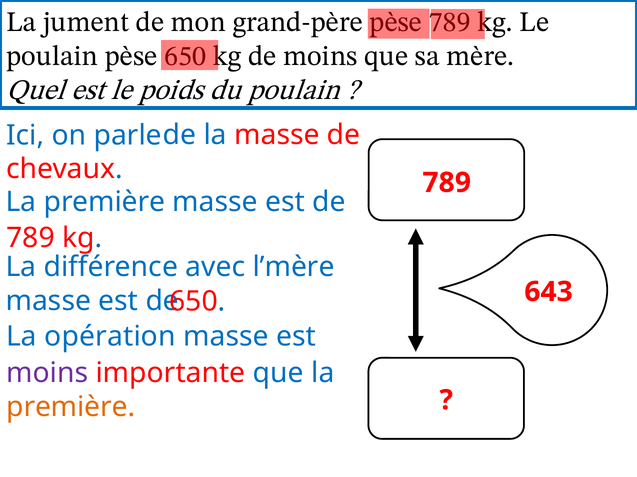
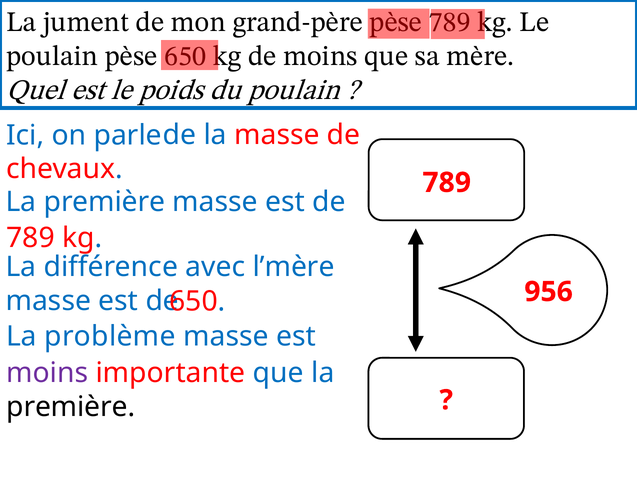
643: 643 -> 956 (549, 292)
opération: opération -> problème (110, 337)
première colour: orange -> black (71, 407)
